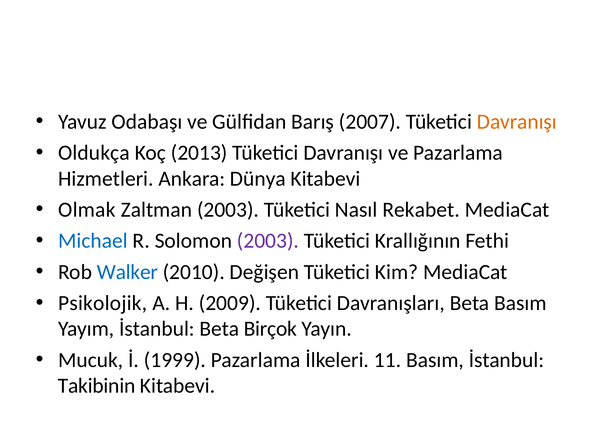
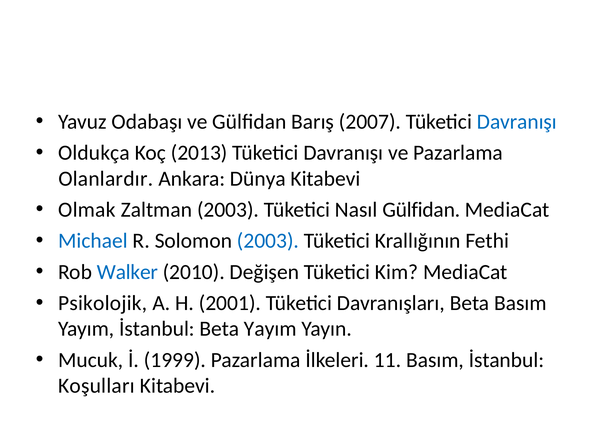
Davranışı colour: orange -> blue (517, 122)
Hizmetleri: Hizmetleri -> Olanlardır (106, 179)
Nasıl Rekabet: Rekabet -> Gülfidan (421, 210)
2003 colour: purple -> blue (268, 241)
2009: 2009 -> 2001 (230, 303)
Beta Birçok: Birçok -> Yayım (270, 329)
Takibinin: Takibinin -> Koşulları (96, 386)
